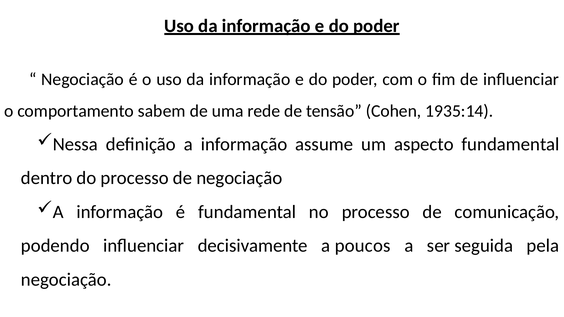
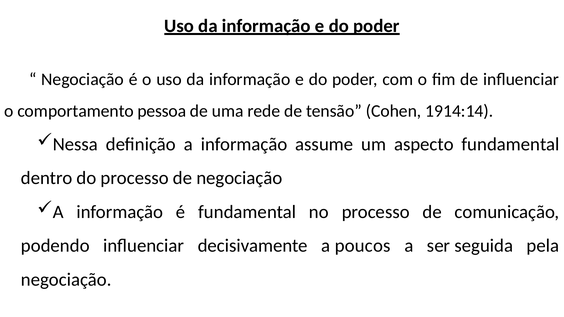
sabem: sabem -> pessoa (162, 111)
1935:14: 1935:14 -> 1914:14 (459, 111)
